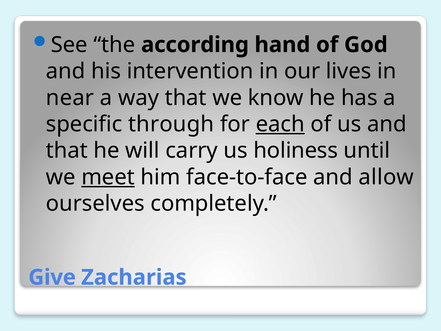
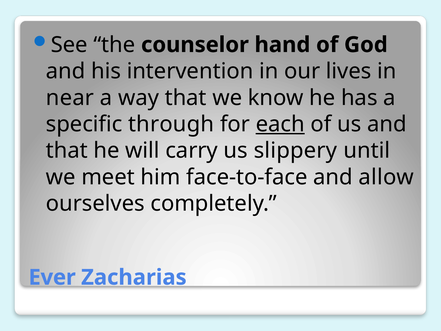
according: according -> counselor (195, 45)
holiness: holiness -> slippery (296, 151)
meet underline: present -> none (108, 177)
Give: Give -> Ever (52, 277)
